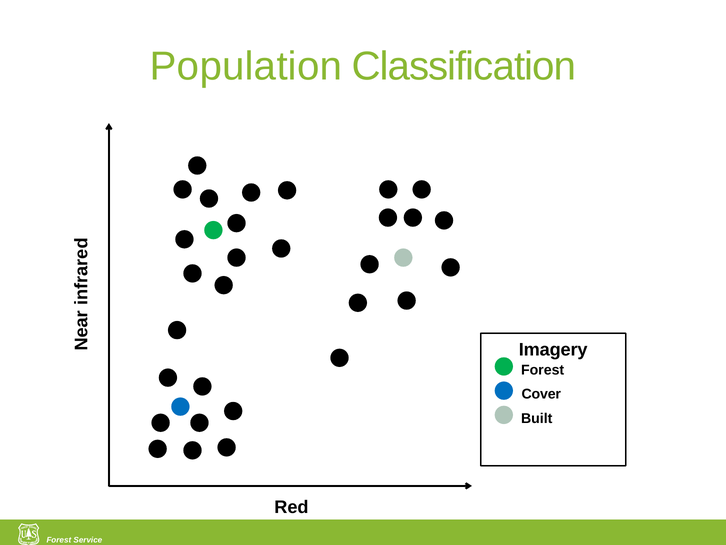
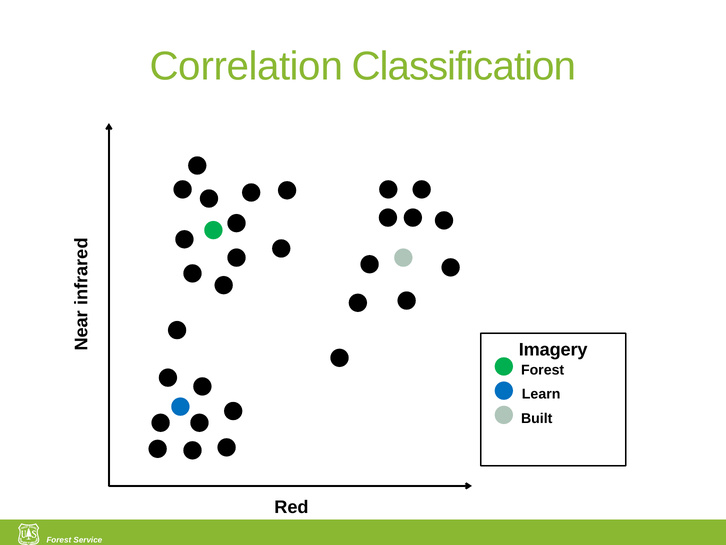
Population: Population -> Correlation (246, 66)
Cover: Cover -> Learn (541, 394)
